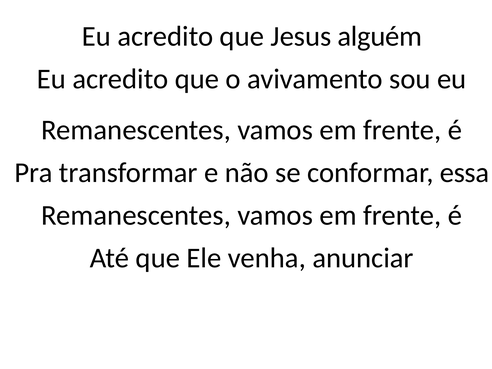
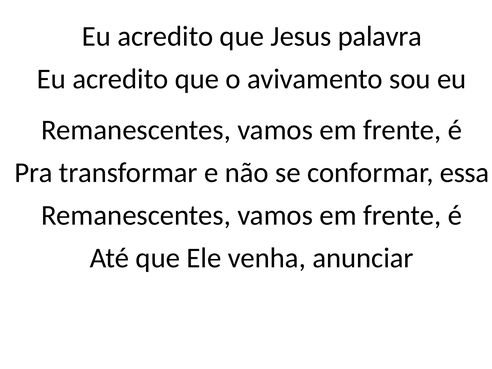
alguém: alguém -> palavra (380, 36)
